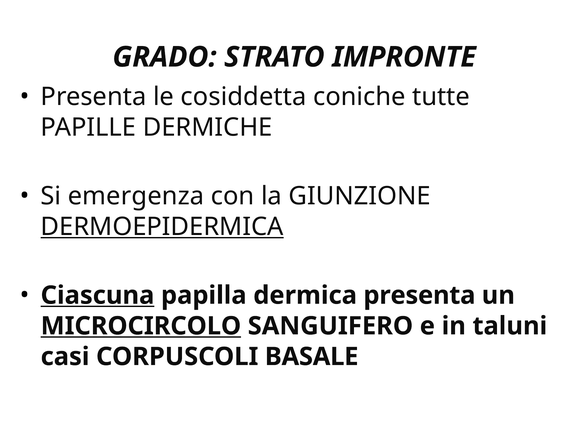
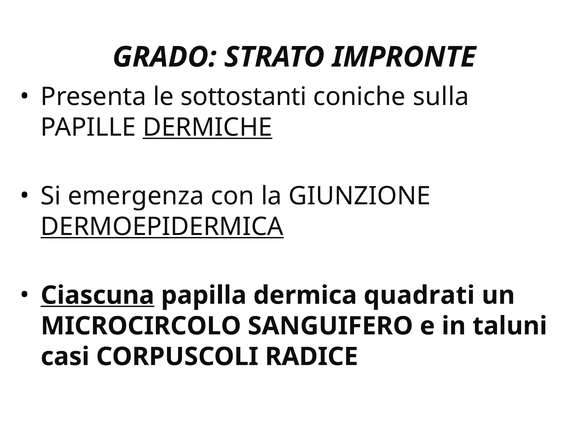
cosiddetta: cosiddetta -> sottostanti (244, 97)
tutte: tutte -> sulla (441, 97)
DERMICHE underline: none -> present (208, 127)
dermica presenta: presenta -> quadrati (419, 295)
MICROCIRCOLO underline: present -> none (141, 326)
BASALE: BASALE -> RADICE (312, 356)
